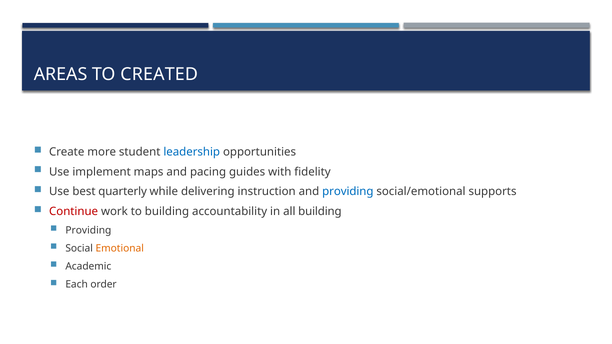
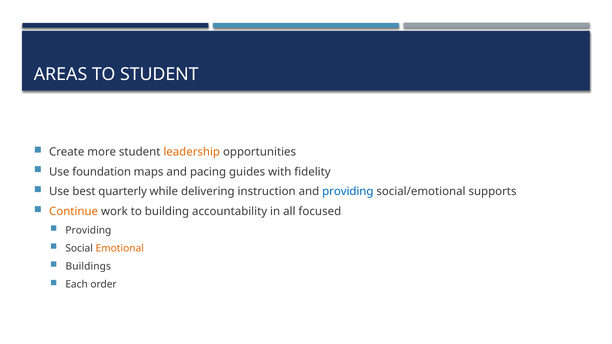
TO CREATED: CREATED -> STUDENT (159, 74)
leadership colour: blue -> orange (192, 152)
implement: implement -> foundation (102, 172)
Continue colour: red -> orange (74, 212)
all building: building -> focused (320, 212)
Academic: Academic -> Buildings (88, 267)
